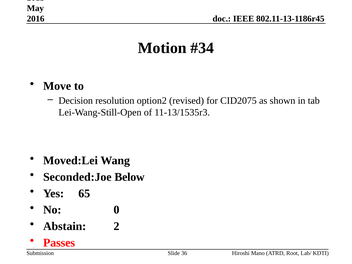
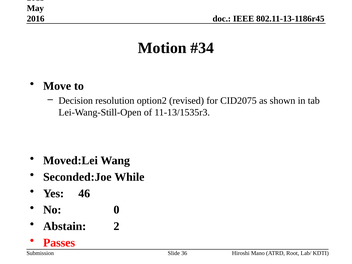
Below: Below -> While (129, 177)
65: 65 -> 46 (84, 193)
